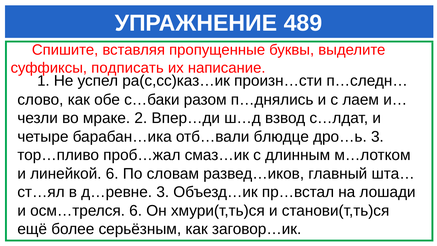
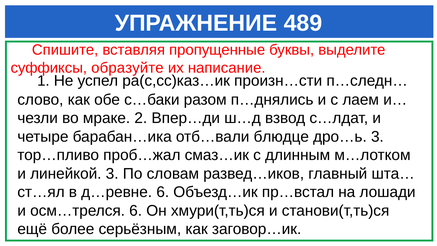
подписать: подписать -> образуйте (127, 68)
линейкой 6: 6 -> 3 (112, 174)
д…ревне 3: 3 -> 6 (163, 192)
